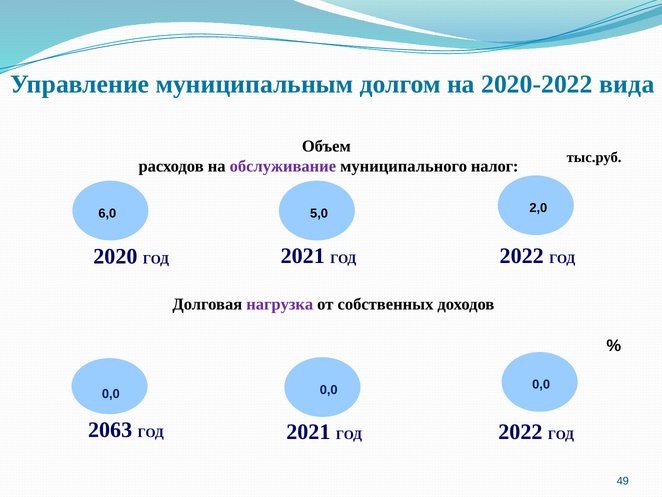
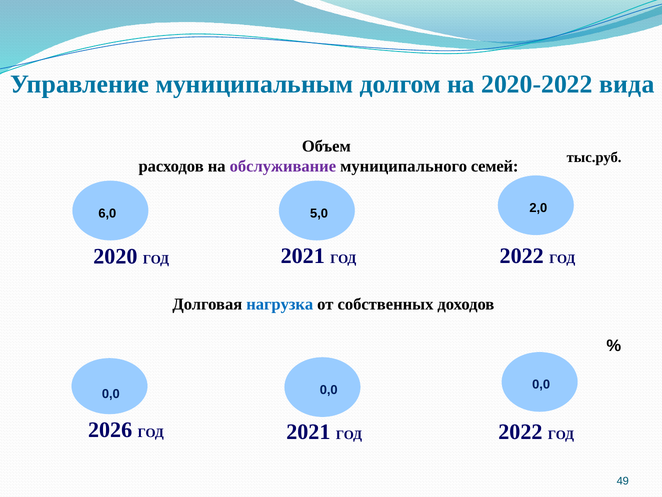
налог: налог -> семей (495, 166)
нагрузка colour: purple -> blue (280, 304)
2063: 2063 -> 2026 (110, 429)
